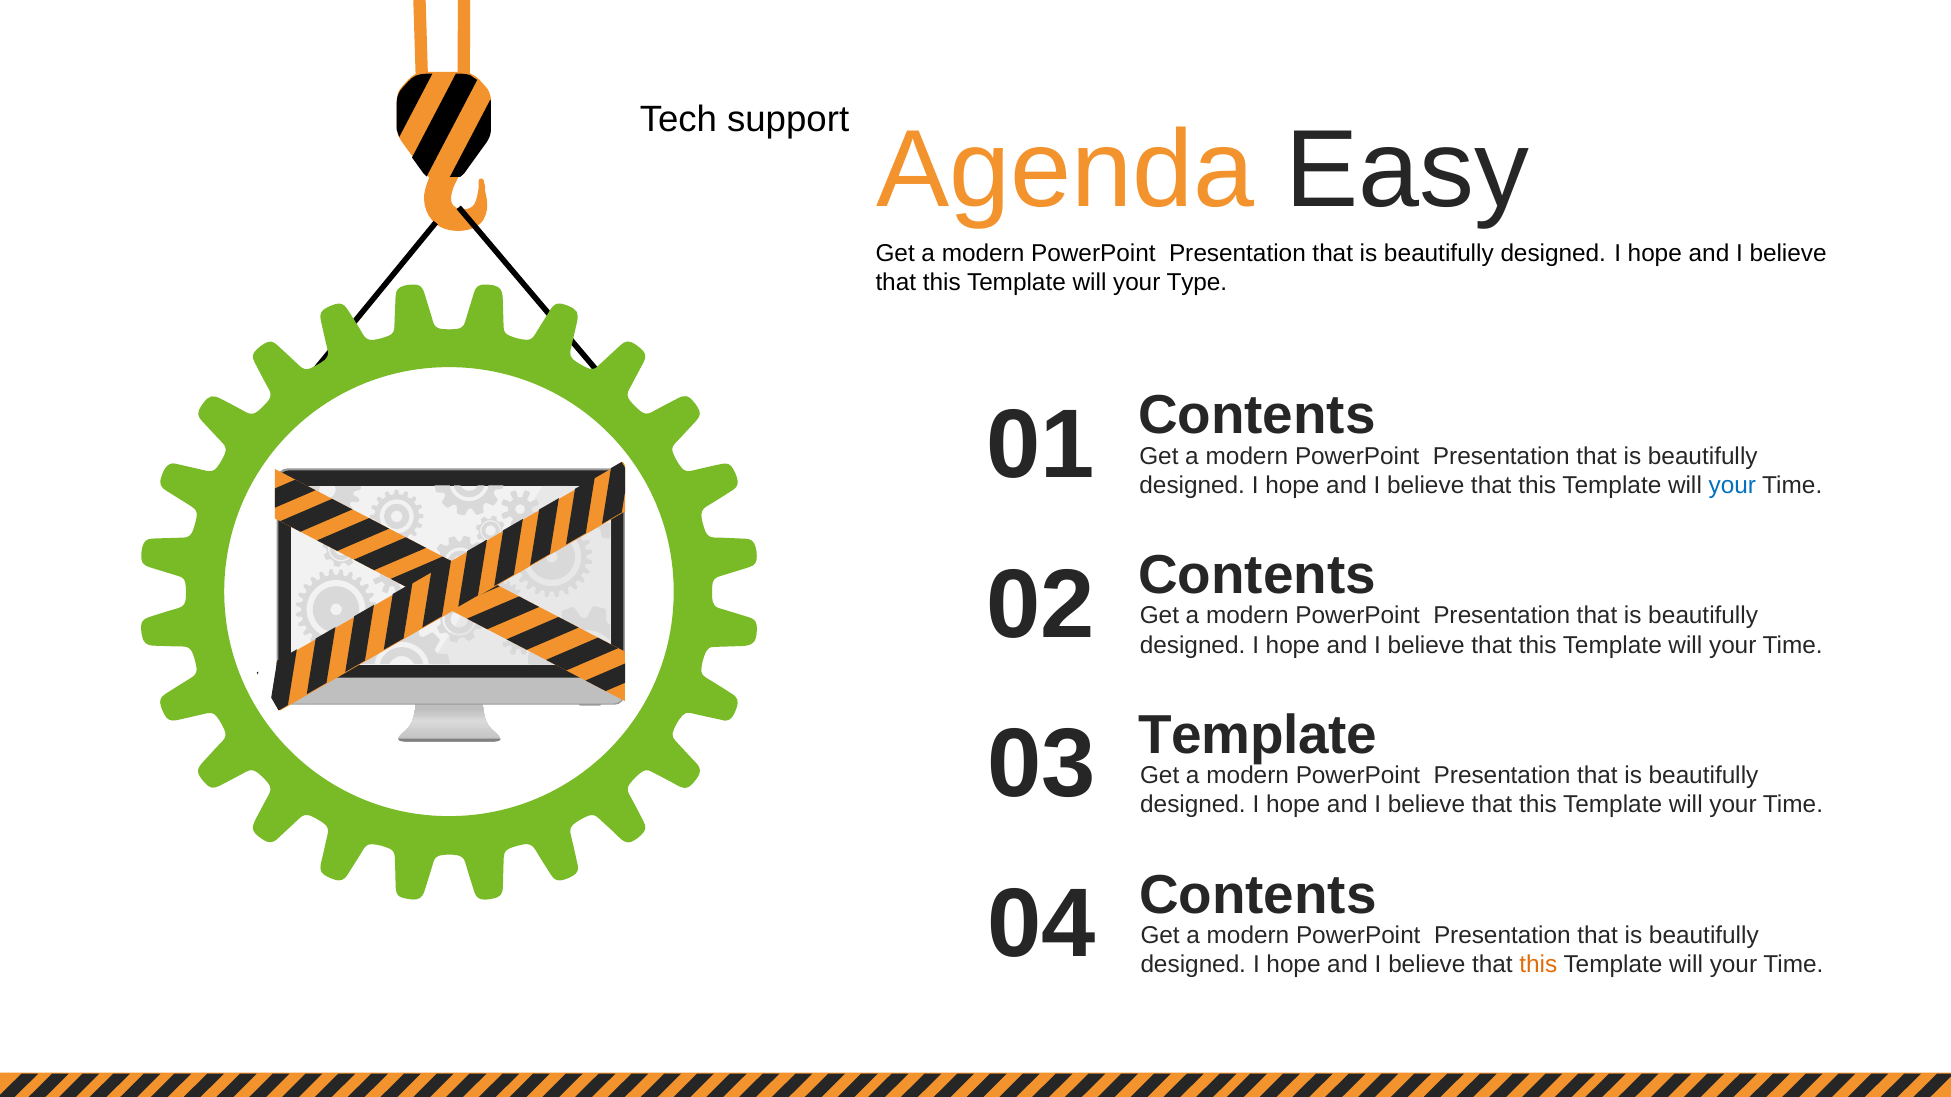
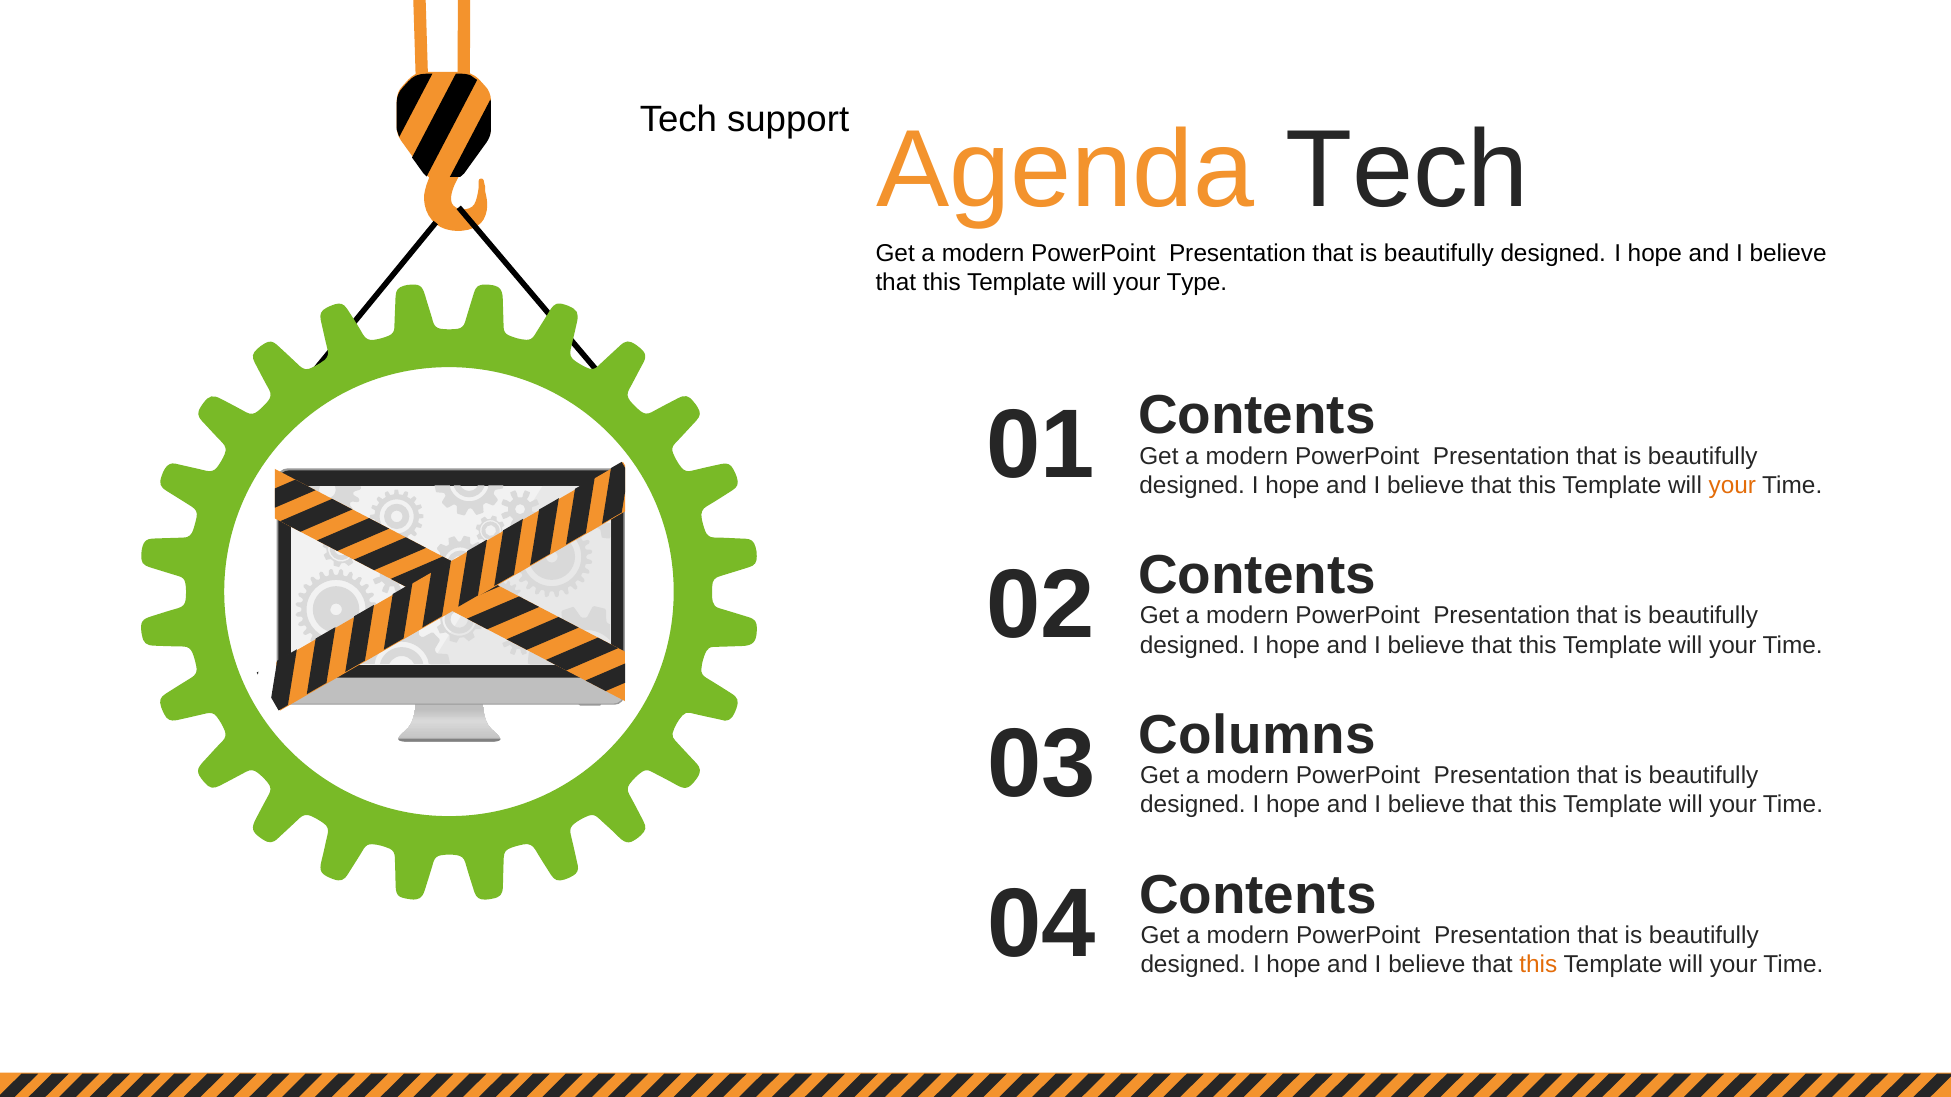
Agenda Easy: Easy -> Tech (1407, 171)
your colour: blue -> orange (1732, 485)
Template: Template -> Columns (1257, 736)
